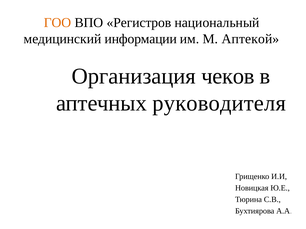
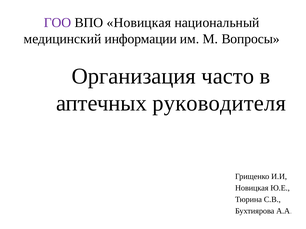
ГОО colour: orange -> purple (58, 23)
ВПО Регистров: Регистров -> Новицкая (139, 23)
Аптекой: Аптекой -> Вопросы (251, 39)
чеков: чеков -> часто (228, 76)
